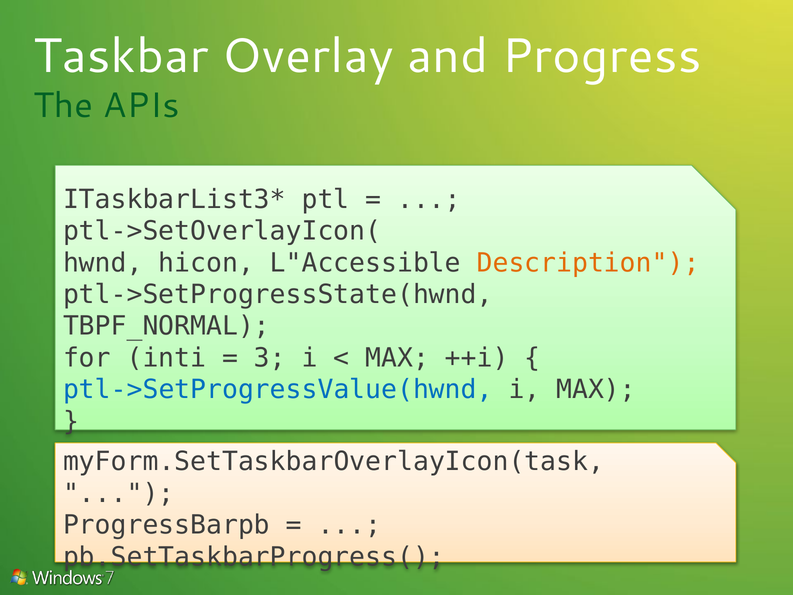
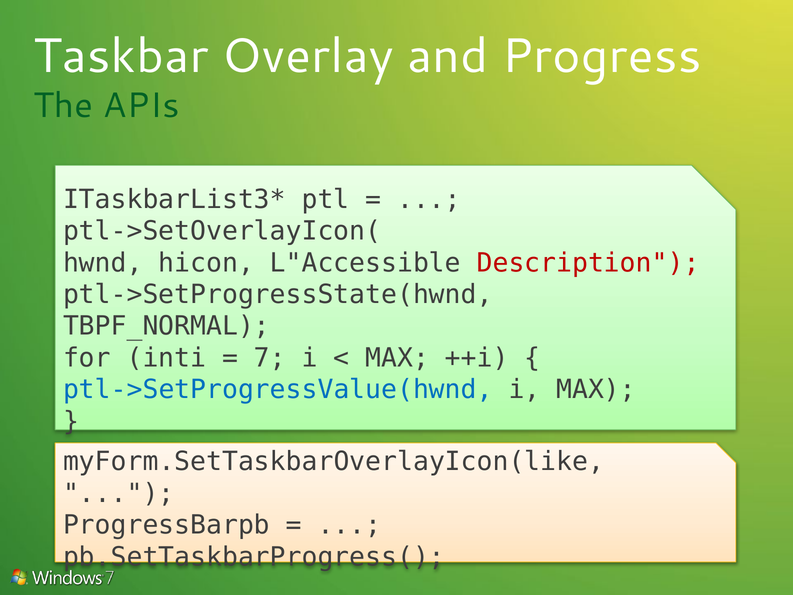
Description colour: orange -> red (588, 263)
3: 3 -> 7 (270, 358)
myForm.SetTaskbarOverlayIcon(task: myForm.SetTaskbarOverlayIcon(task -> myForm.SetTaskbarOverlayIcon(like (334, 461)
